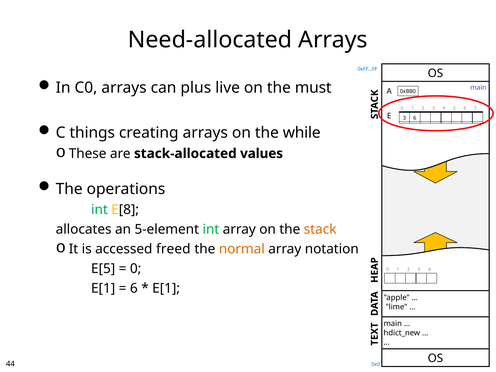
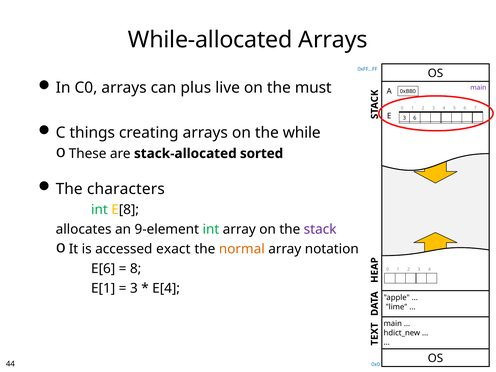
Need-allocated: Need-allocated -> While-allocated (210, 40)
values: values -> sorted (262, 154)
operations: operations -> characters (126, 189)
5-element: 5-element -> 9-element (167, 229)
stack colour: orange -> purple (320, 229)
freed: freed -> exact (173, 249)
E[5: E[5 -> E[6 (103, 269)
0: 0 -> 8 (136, 269)
6: 6 -> 3 (134, 288)
E[1: E[1 -> E[4 (166, 288)
